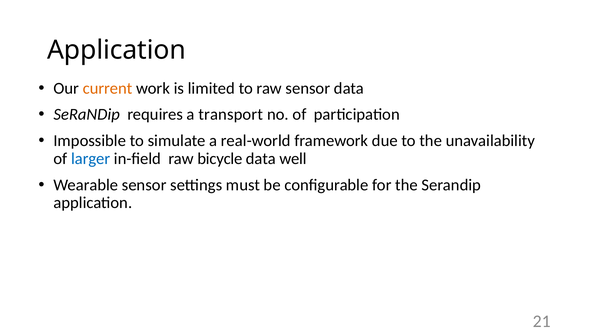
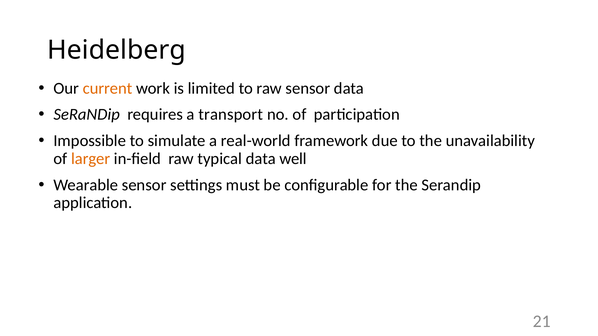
Application: Application -> Heidelberg (116, 50)
larger colour: blue -> orange (91, 159)
bicycle: bicycle -> typical (220, 159)
